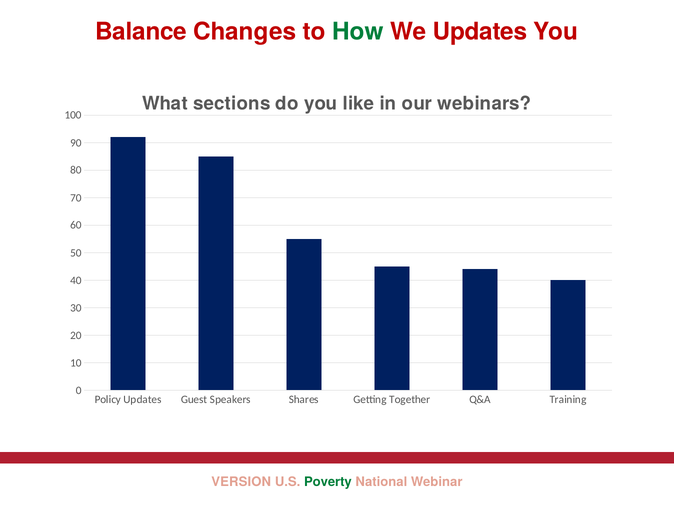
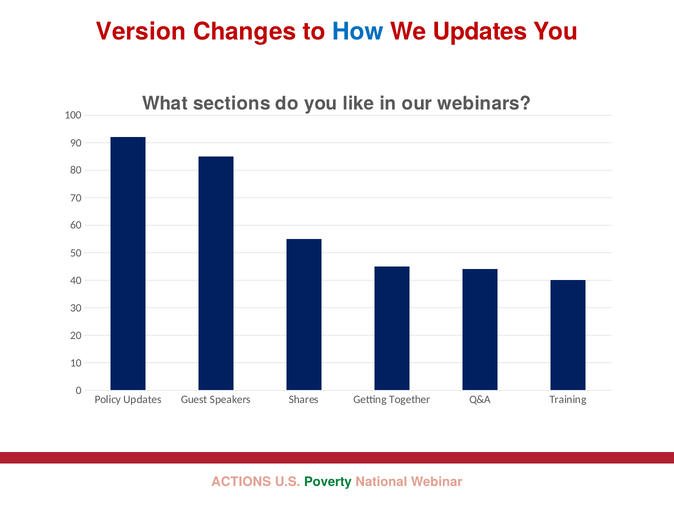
Balance: Balance -> Version (141, 32)
How colour: green -> blue (358, 32)
VERSION: VERSION -> ACTIONS (241, 482)
